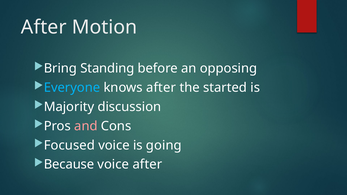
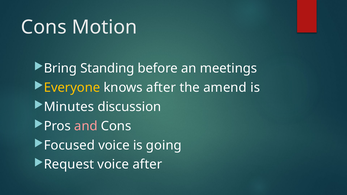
After: After -> Cons (44, 27)
opposing: opposing -> meetings (228, 68)
Everyone colour: light blue -> yellow (72, 88)
started: started -> amend (225, 88)
Majority: Majority -> Minutes (69, 107)
Because: Because -> Request (69, 165)
